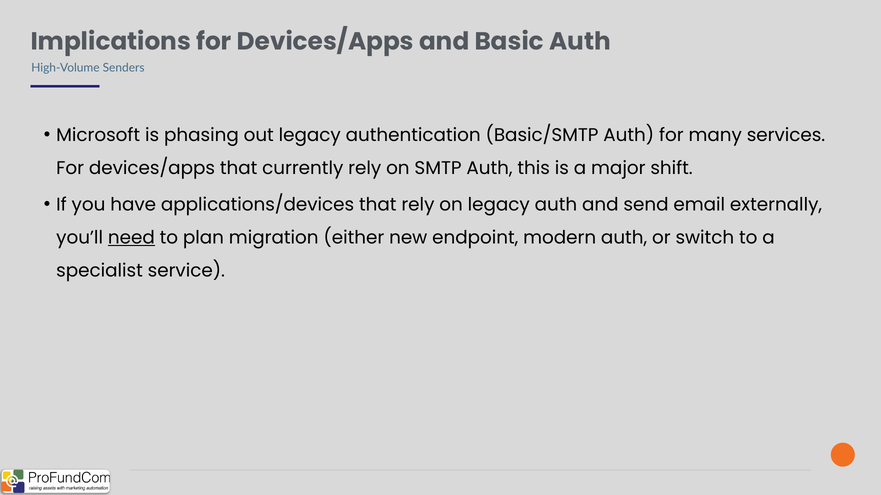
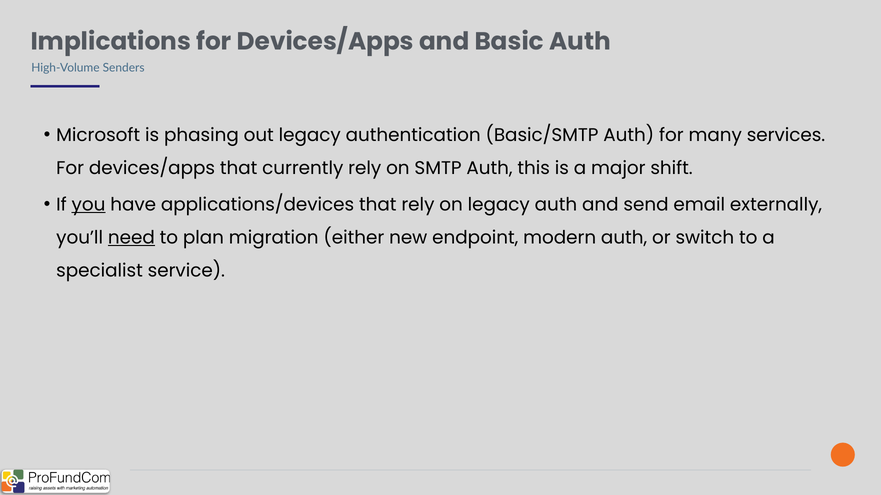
you underline: none -> present (89, 205)
